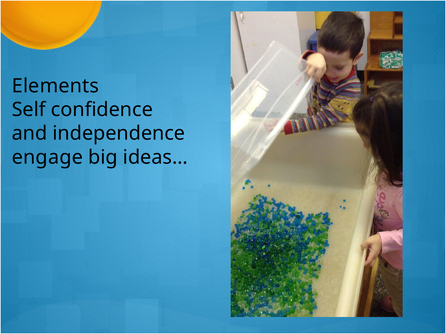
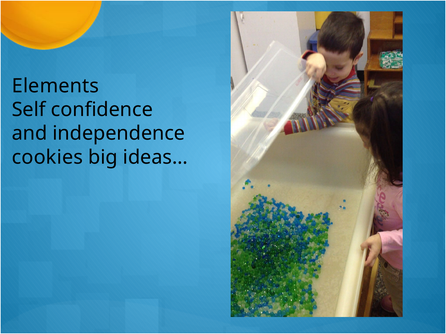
engage: engage -> cookies (47, 157)
